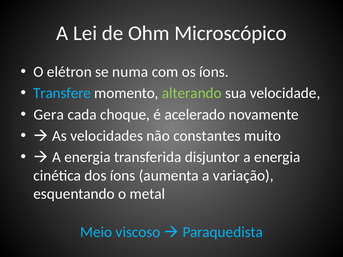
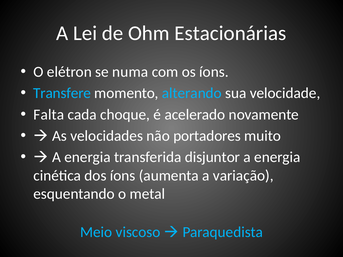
Microscópico: Microscópico -> Estacionárias (230, 33)
alterando colour: light green -> light blue (192, 93)
Gera: Gera -> Falta (49, 115)
constantes: constantes -> portadores (207, 136)
